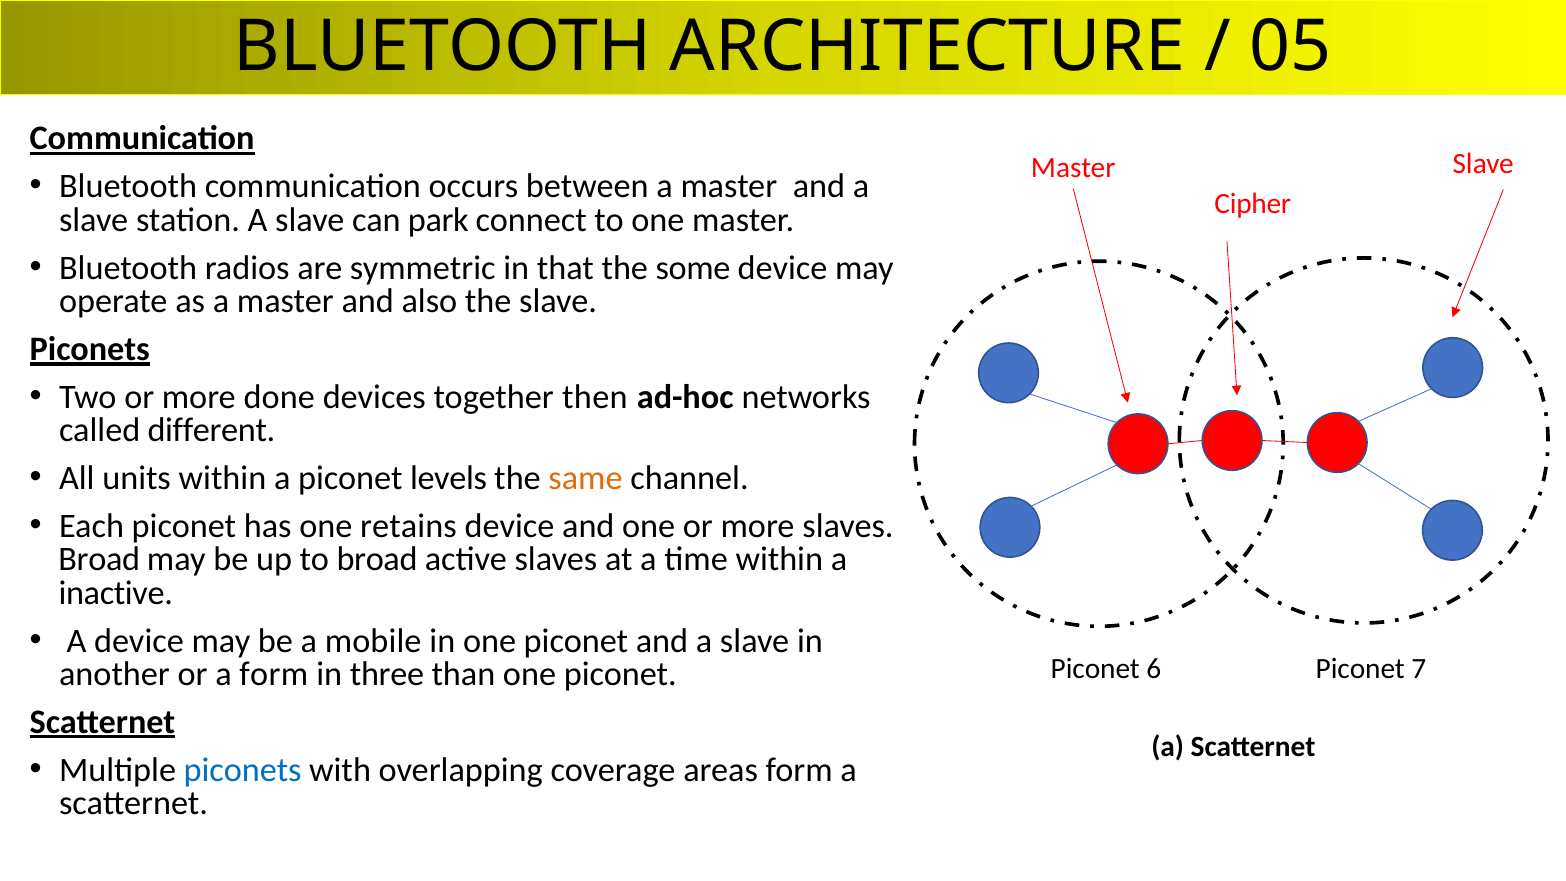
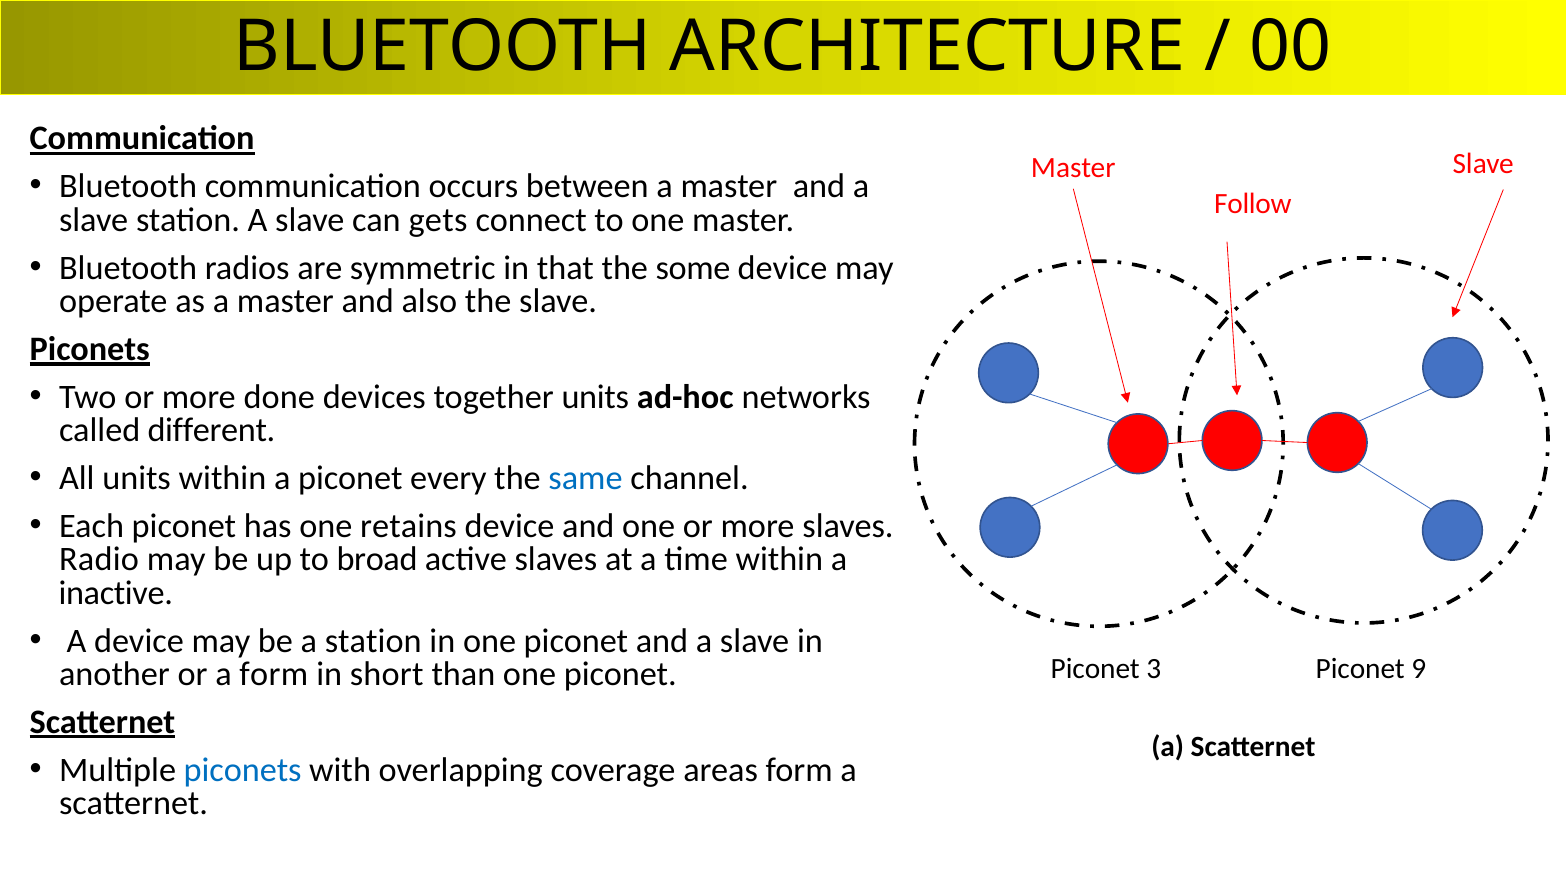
05: 05 -> 00 (1290, 47)
Cipher: Cipher -> Follow (1253, 204)
park: park -> gets (438, 220)
together then: then -> units (595, 397)
levels: levels -> every (448, 478)
same colour: orange -> blue (585, 478)
Broad: Broad -> Radio (99, 560)
a mobile: mobile -> station (373, 641)
6: 6 -> 3 (1154, 669)
7: 7 -> 9 (1419, 669)
three: three -> short (387, 674)
